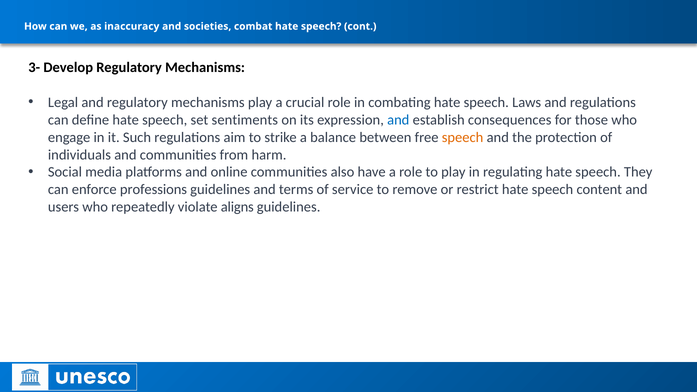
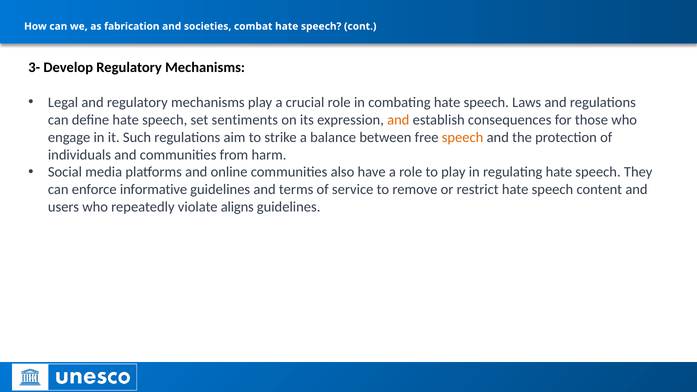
inaccuracy: inaccuracy -> fabrication (132, 26)
and colour: blue -> orange (398, 120)
professions: professions -> informative (154, 190)
